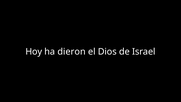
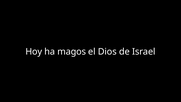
dieron: dieron -> magos (72, 52)
